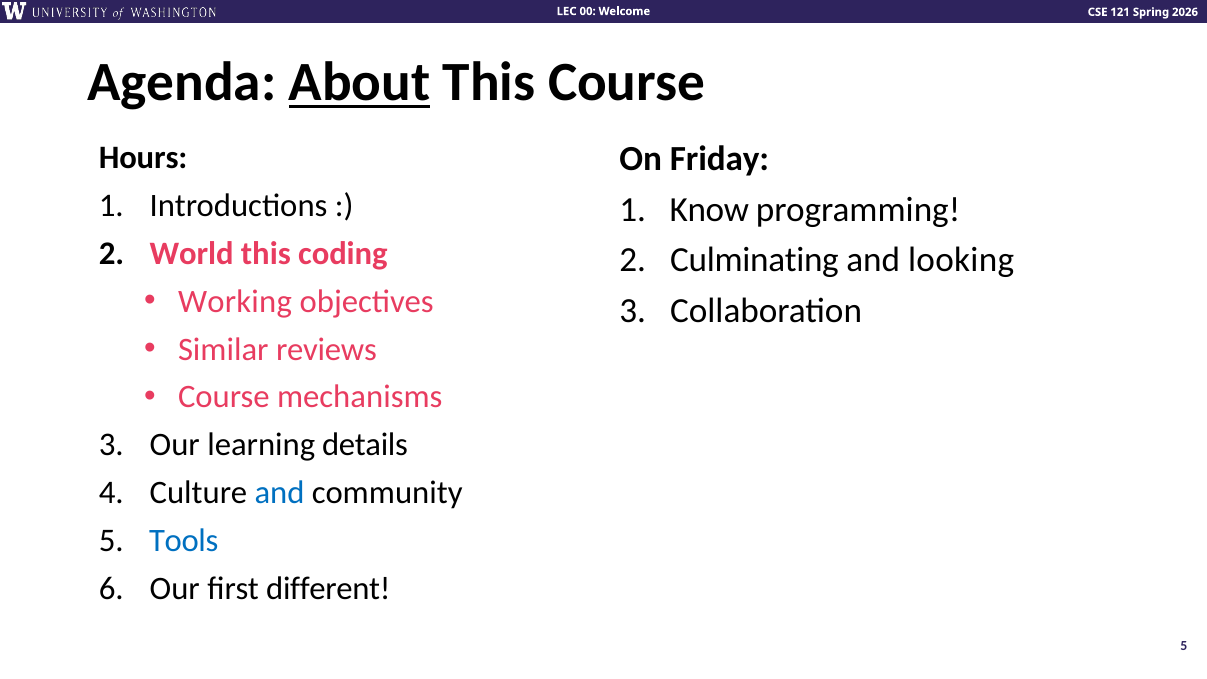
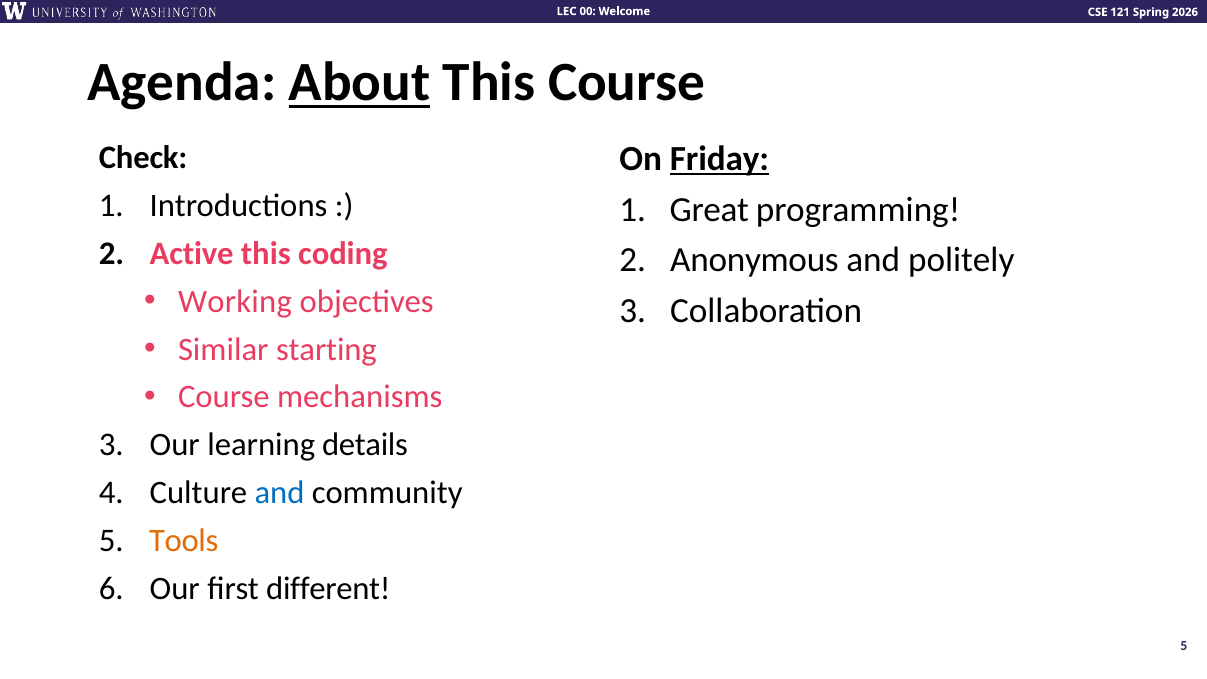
Hours: Hours -> Check (143, 158)
Friday underline: none -> present (719, 159)
Know: Know -> Great (709, 210)
World: World -> Active (192, 253)
Culminating: Culminating -> Anonymous (754, 260)
looking: looking -> politely (961, 260)
reviews: reviews -> starting (326, 349)
Tools colour: blue -> orange (184, 541)
